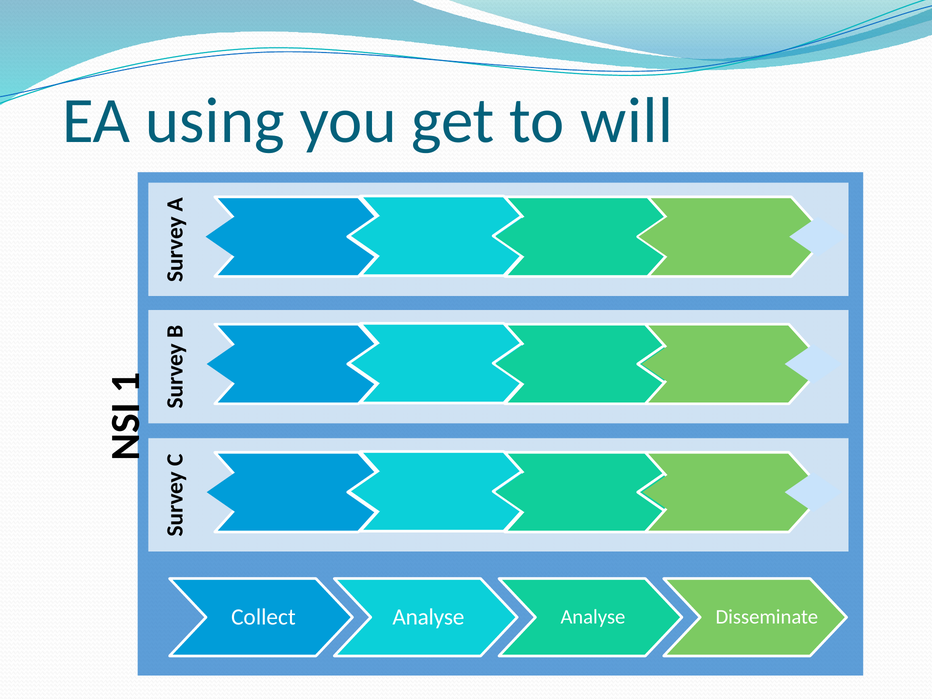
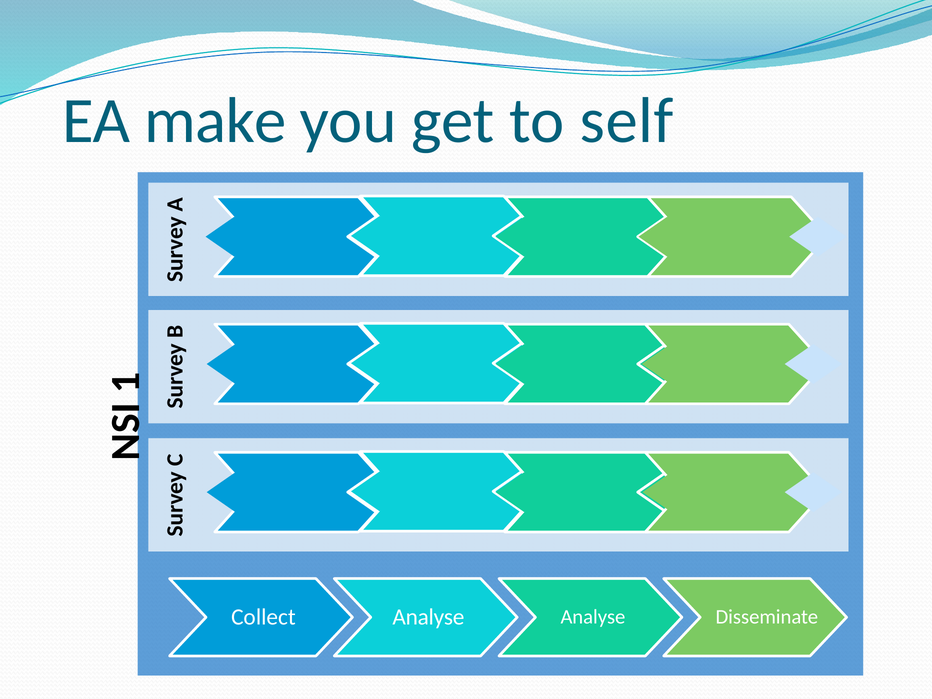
using: using -> make (215, 121)
will: will -> self (627, 121)
